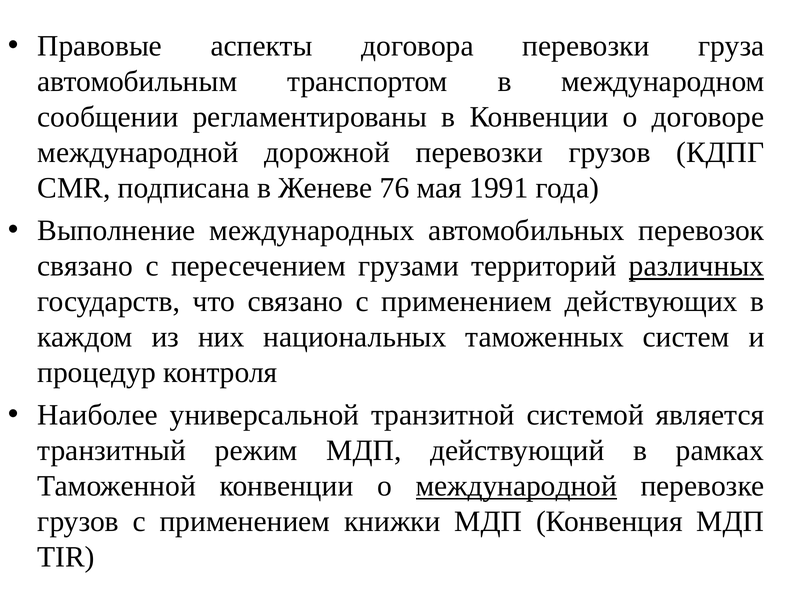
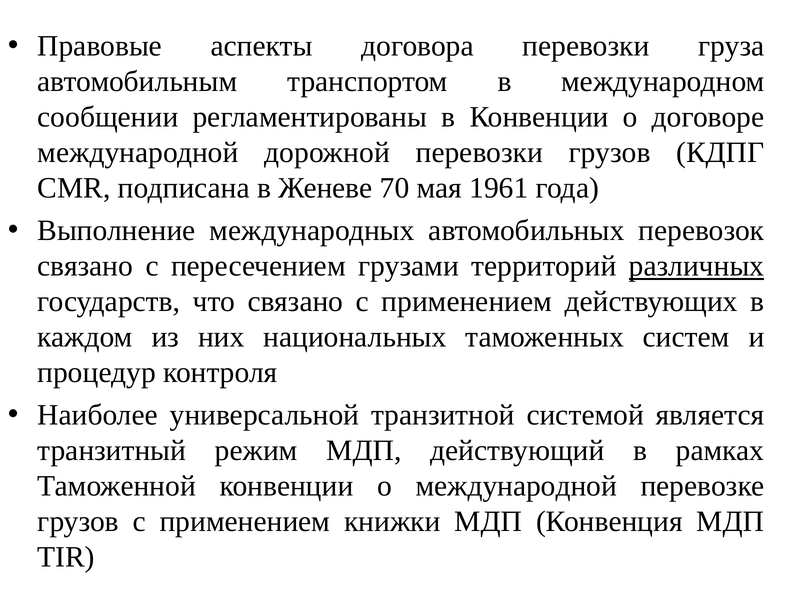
76: 76 -> 70 (395, 188)
1991: 1991 -> 1961 (499, 188)
международной underline: present -> none (516, 486)
